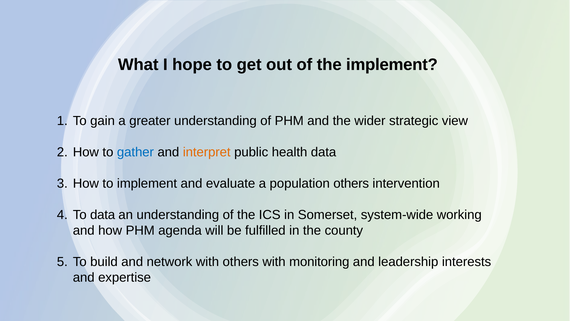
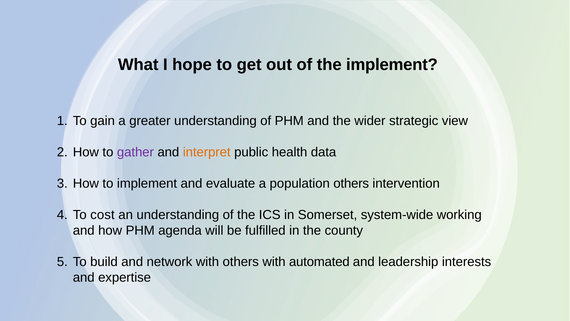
gather colour: blue -> purple (135, 152)
To data: data -> cost (102, 215)
monitoring: monitoring -> automated (319, 262)
